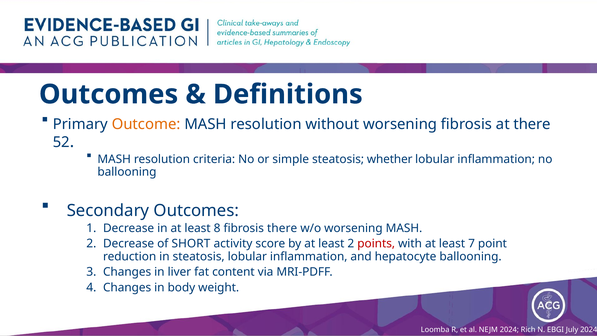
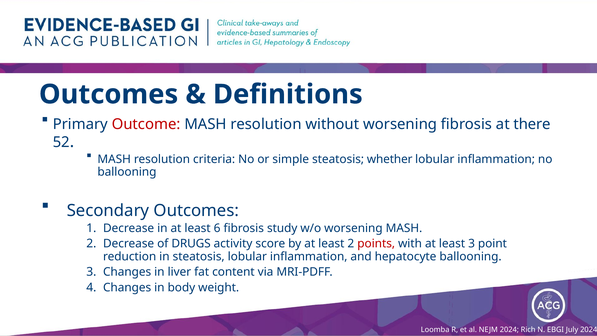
Outcome colour: orange -> red (146, 124)
8: 8 -> 6 (217, 228)
fibrosis there: there -> study (282, 228)
SHORT: SHORT -> DRUGS (191, 244)
least 7: 7 -> 3 (472, 244)
